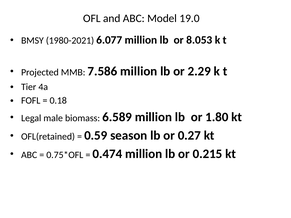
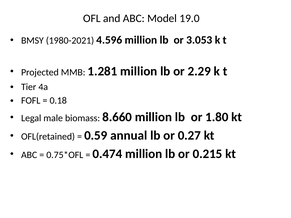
6.077: 6.077 -> 4.596 (109, 40)
8.053: 8.053 -> 3.053 (199, 40)
7.586: 7.586 -> 1.281 (102, 71)
6.589: 6.589 -> 8.660 (117, 117)
season: season -> annual (129, 136)
